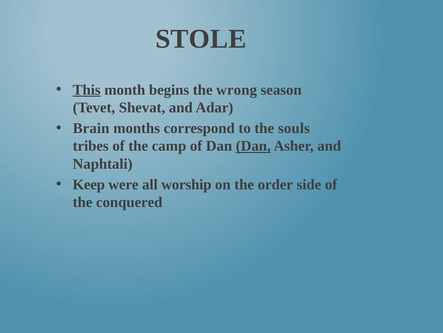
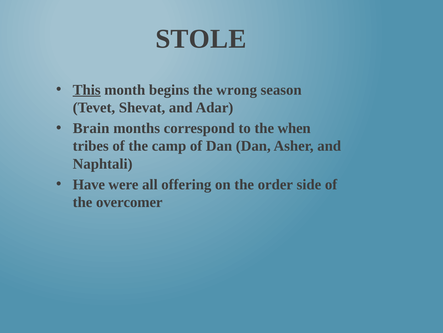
souls: souls -> when (294, 128)
Dan underline: present -> none (253, 146)
Keep: Keep -> Have (89, 184)
worship: worship -> offering (186, 184)
conquered: conquered -> overcomer (129, 202)
